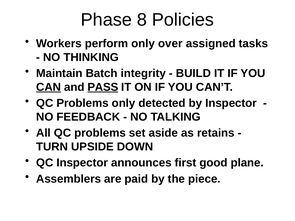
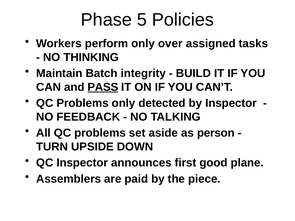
8: 8 -> 5 (142, 20)
CAN underline: present -> none (49, 87)
retains: retains -> person (216, 133)
